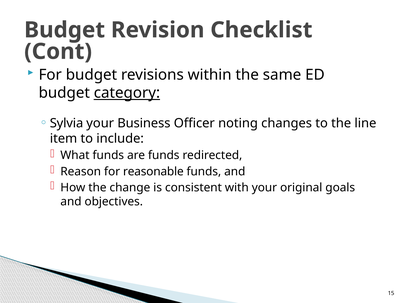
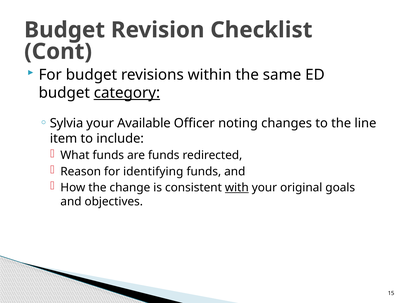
Business: Business -> Available (144, 123)
reasonable: reasonable -> identifying (153, 172)
with underline: none -> present (237, 188)
